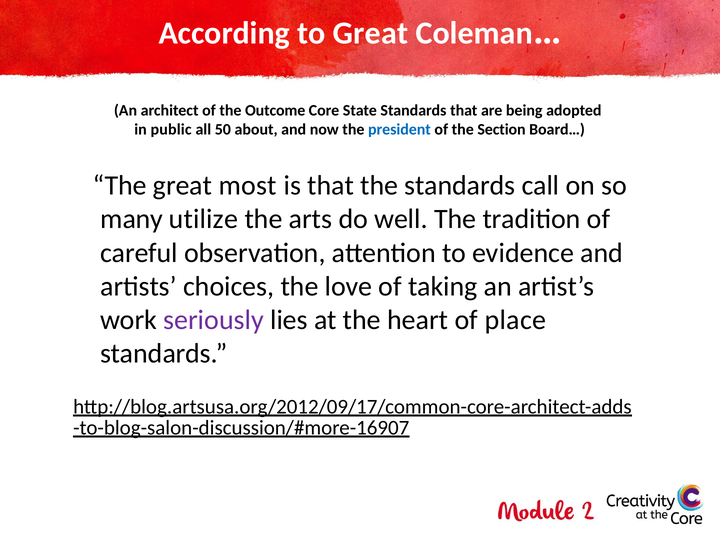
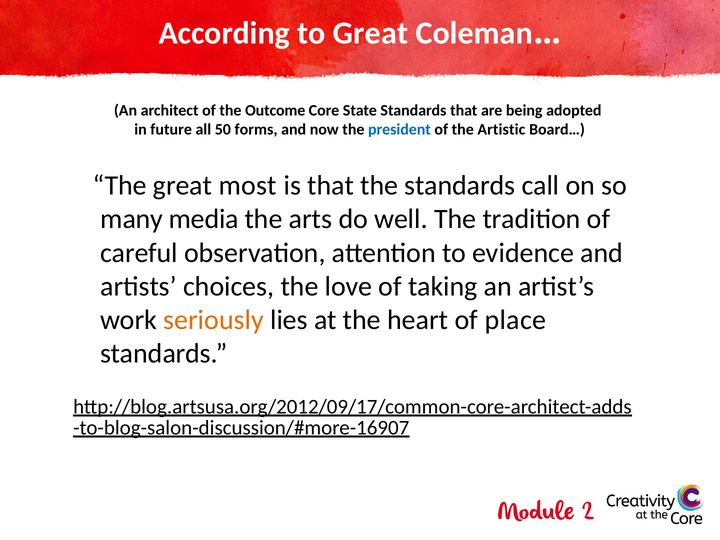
public: public -> future (171, 129)
about: about -> forms (256, 129)
Section: Section -> Artistic (501, 129)
utilize: utilize -> media (204, 219)
seriously colour: purple -> orange (214, 320)
